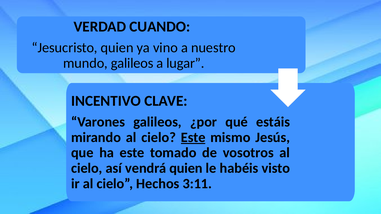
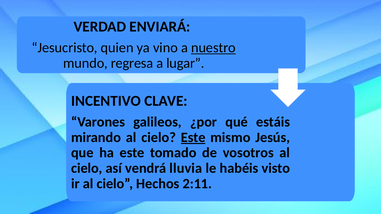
CUANDO: CUANDO -> ENVIARÁ (160, 27)
nuestro underline: none -> present (213, 48)
mundo galileos: galileos -> regresa (132, 63)
vendrá quien: quien -> lluvia (186, 168)
3:11: 3:11 -> 2:11 (197, 184)
